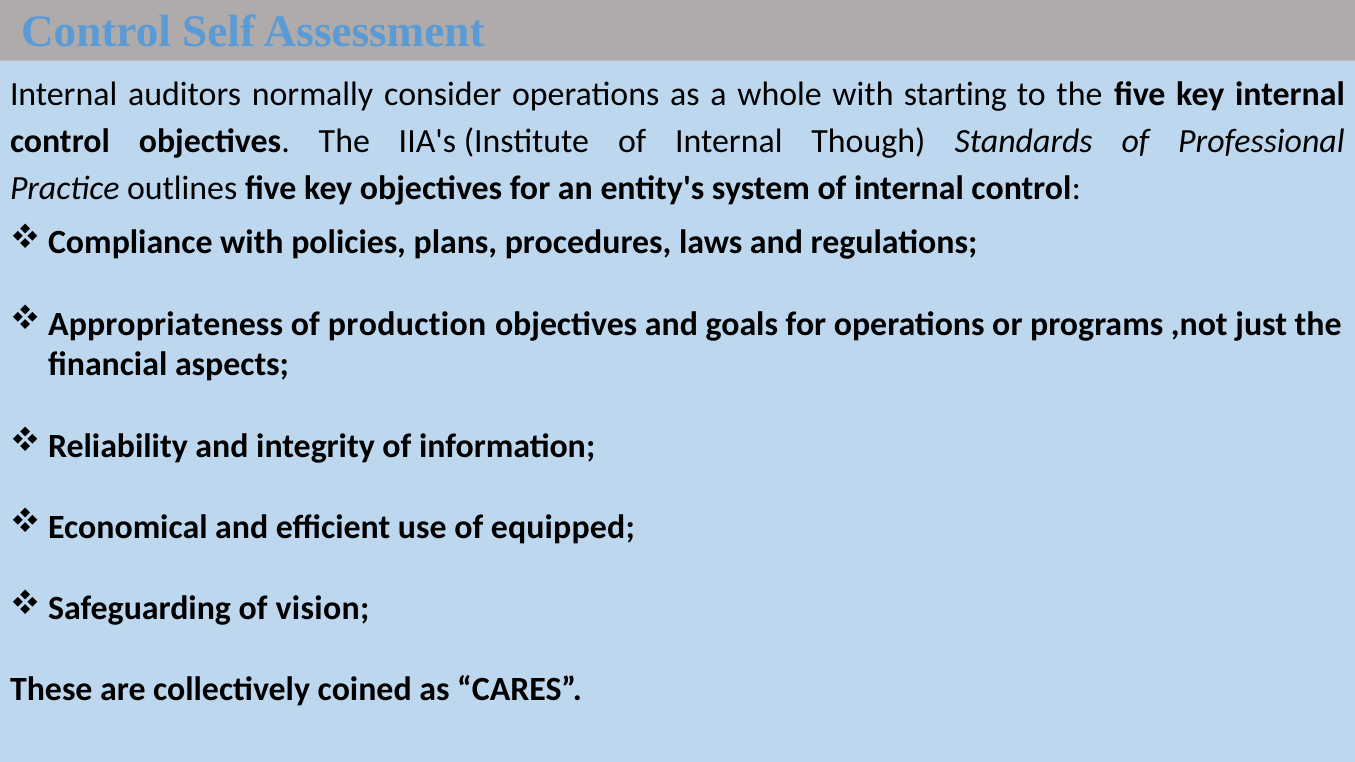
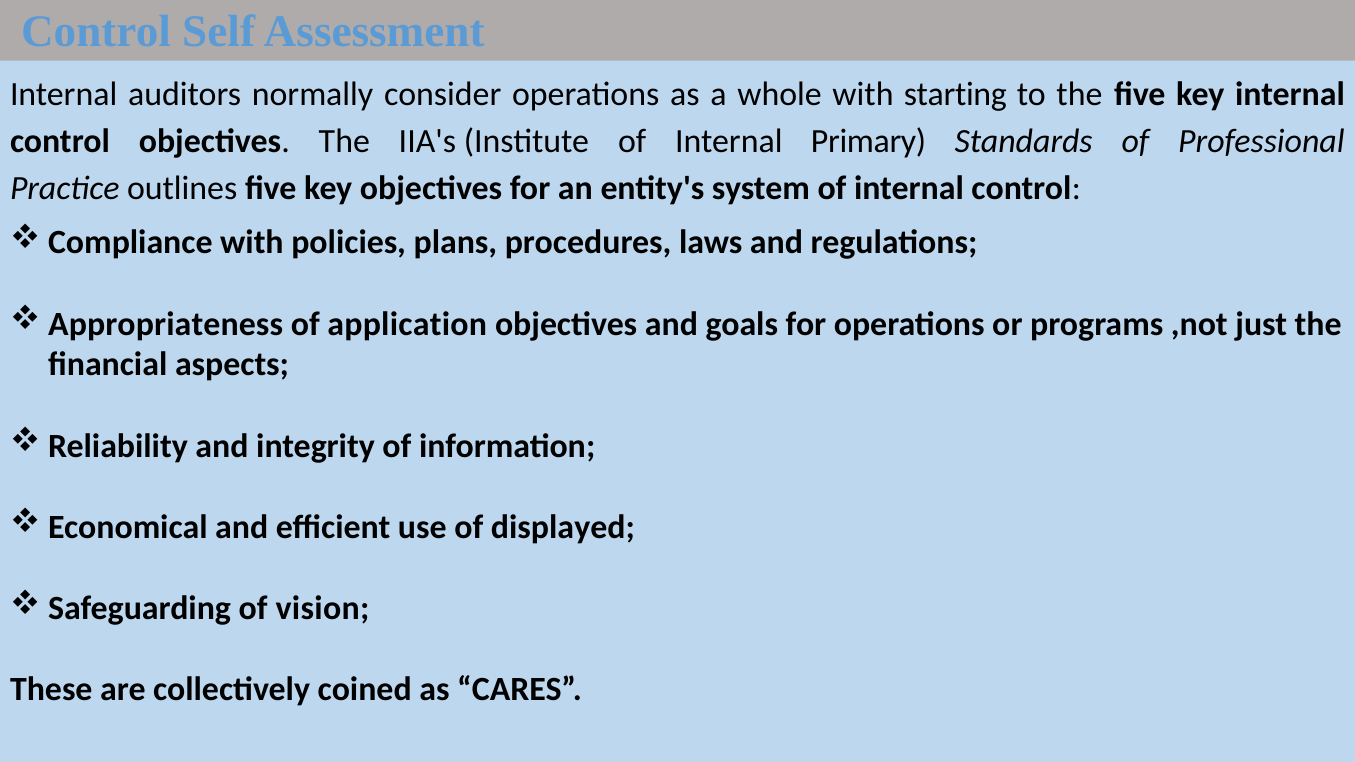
Though: Though -> Primary (869, 141)
production: production -> application (407, 324)
equipped: equipped -> displayed (563, 527)
